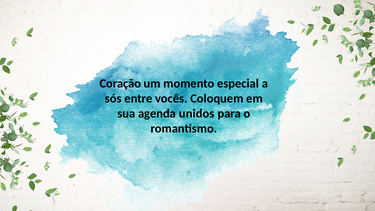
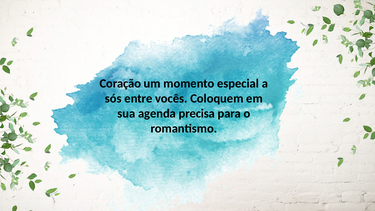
unidos: unidos -> precisa (197, 114)
